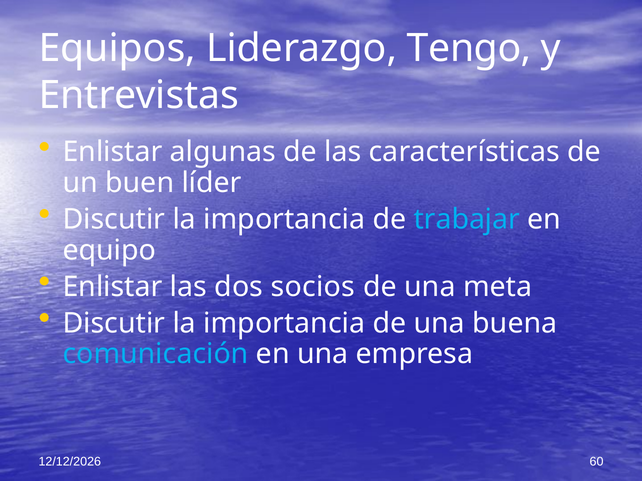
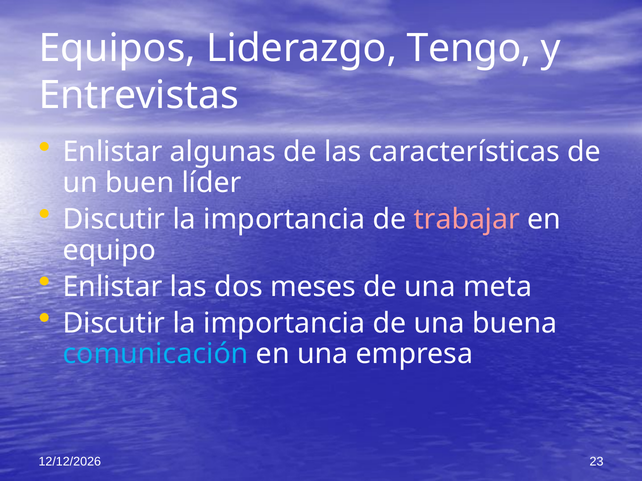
trabajar colour: light blue -> pink (467, 220)
socios: socios -> meses (313, 287)
60: 60 -> 23 (597, 462)
